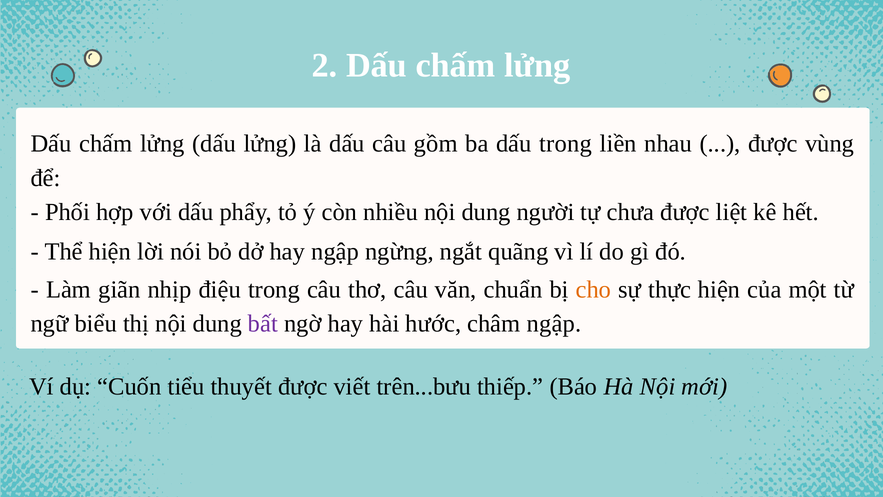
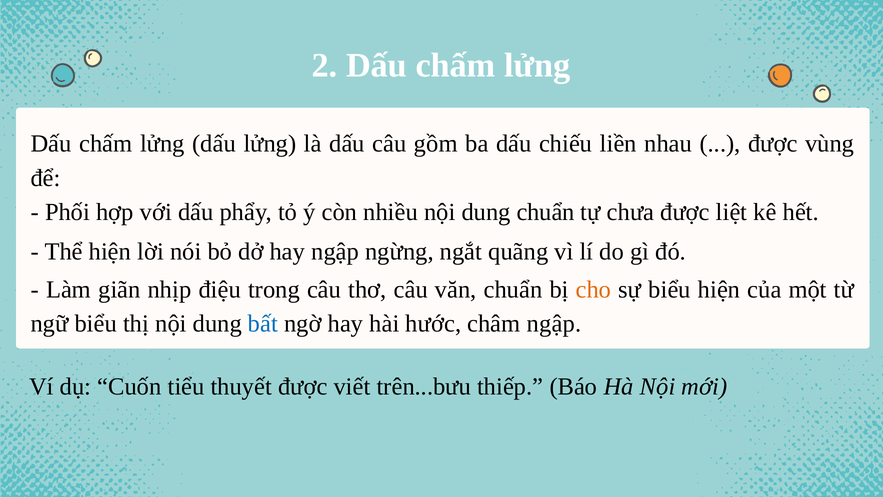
dấu trong: trong -> chiếu (566, 144)
dung người: người -> chuẩn (546, 212)
sự thực: thực -> biểu (670, 289)
bất colour: purple -> blue (263, 324)
